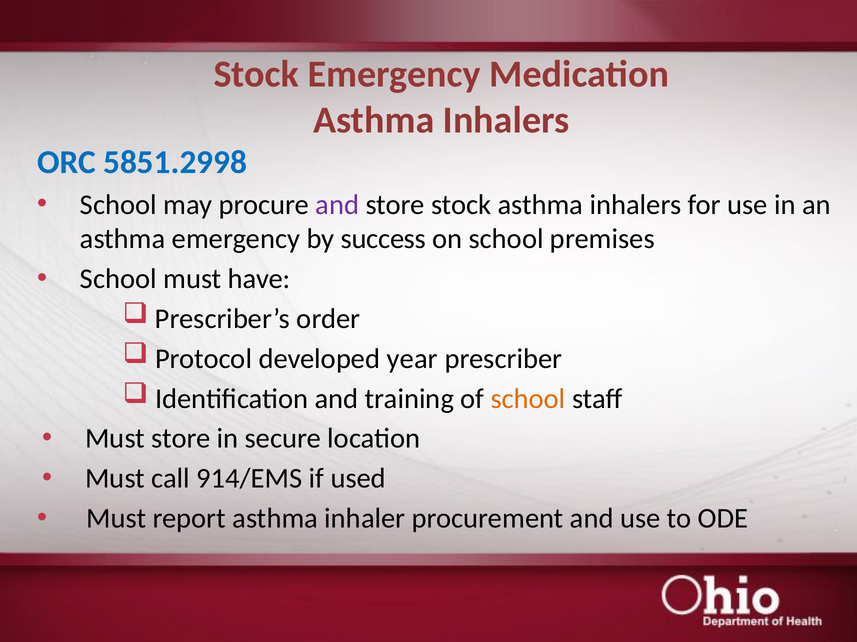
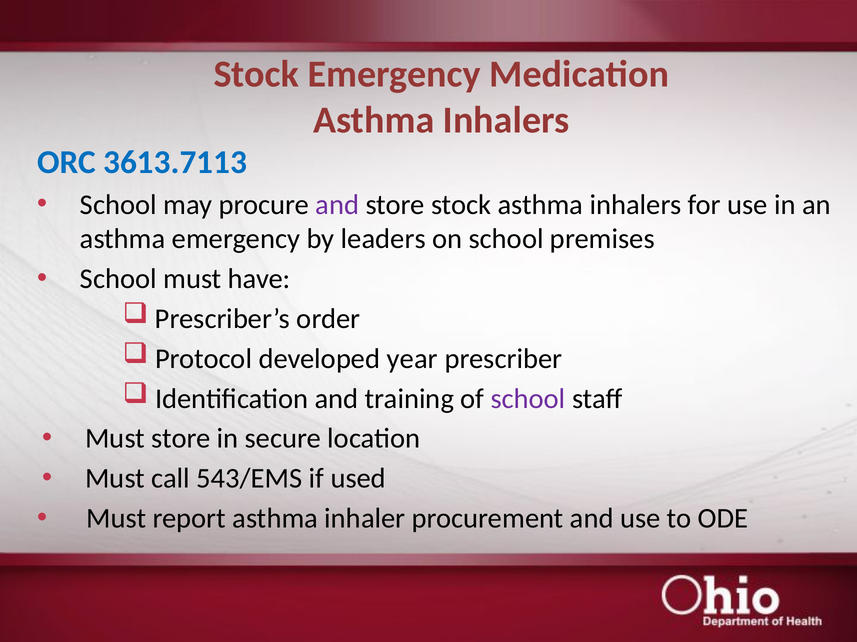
5851.2998: 5851.2998 -> 3613.7113 (175, 162)
success: success -> leaders (383, 239)
school colour: orange -> purple (528, 399)
914/EMS: 914/EMS -> 543/EMS (249, 479)
